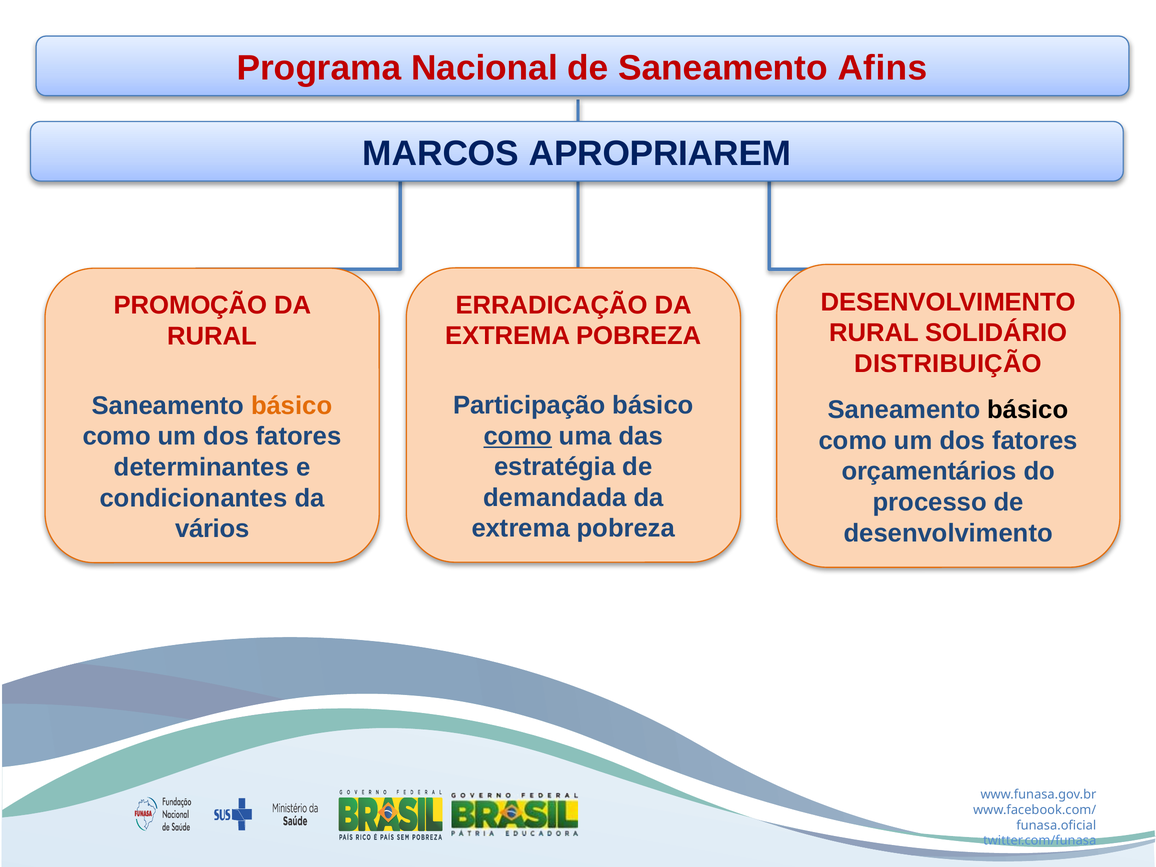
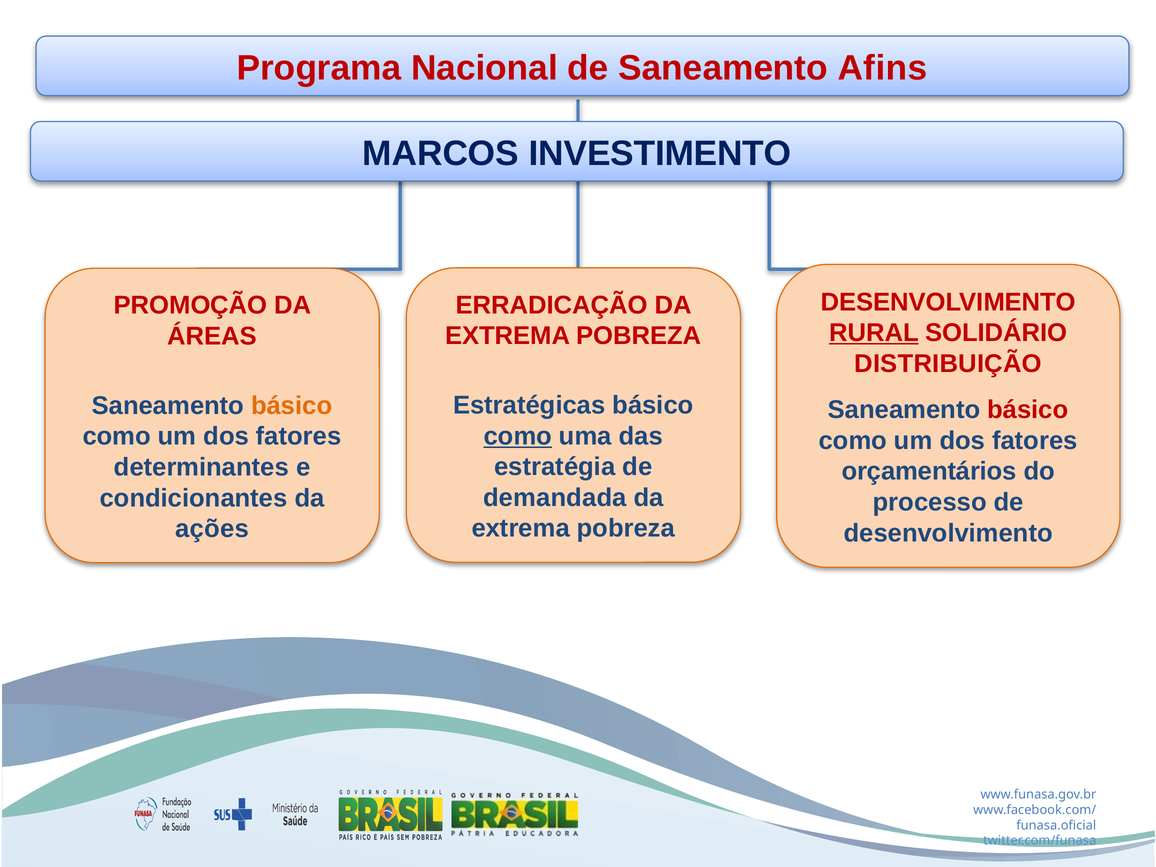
APROPRIAREM: APROPRIAREM -> INVESTIMENTO (660, 154)
RURAL underline: none -> present (874, 333)
RURAL: RURAL -> ÁREAS (212, 336)
Participação: Participação -> Estratégicas (529, 405)
básico colour: black -> red (1028, 410)
vários: vários -> ações (212, 529)
